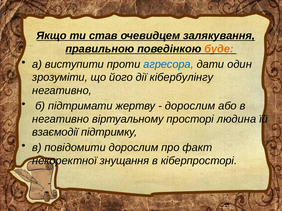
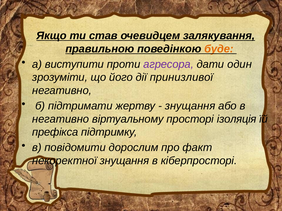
агресора colour: blue -> purple (169, 64)
кібербулінгу: кібербулінгу -> принизливої (181, 78)
дорослим: дорослим -> знущання (190, 106)
людина: людина -> ізоляція (237, 119)
взаємодії: взаємодії -> префікса (55, 132)
